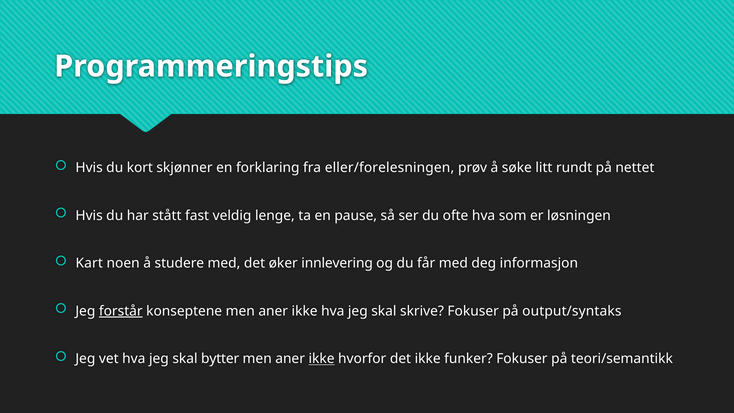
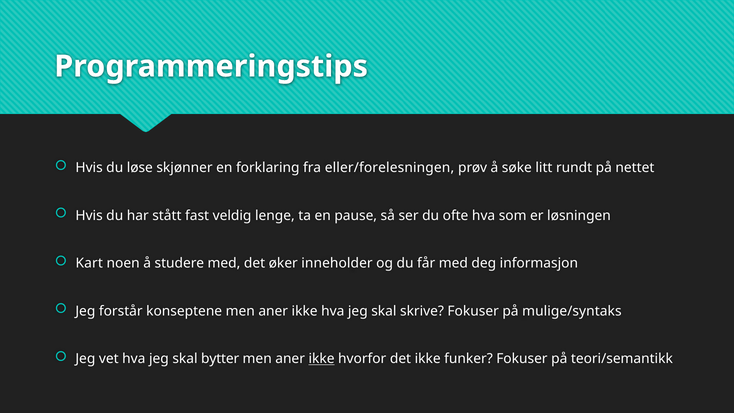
kort: kort -> løse (140, 168)
innlevering: innlevering -> inneholder (337, 263)
forstår underline: present -> none (121, 311)
output/syntaks: output/syntaks -> mulige/syntaks (572, 311)
